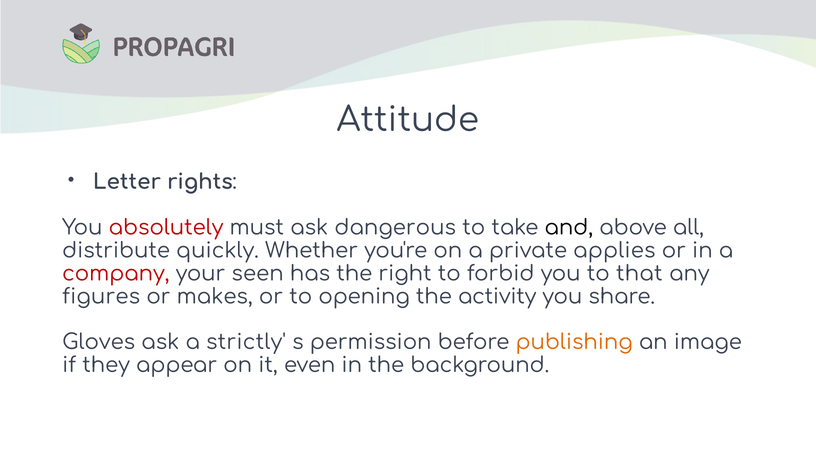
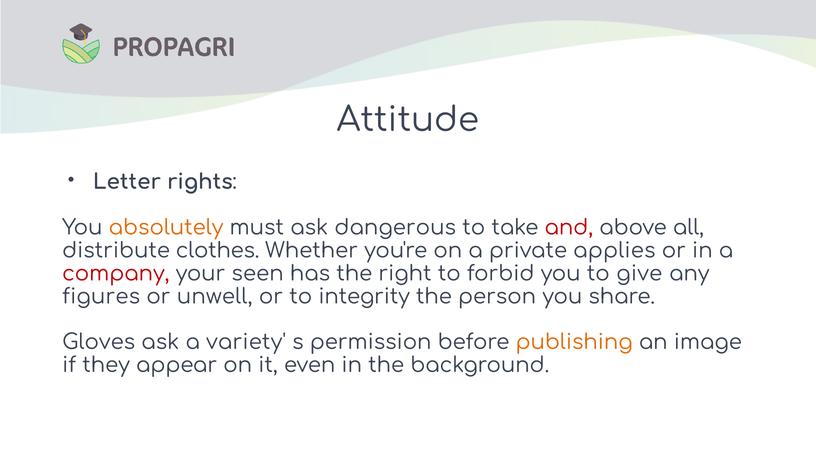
absolutely colour: red -> orange (166, 228)
and colour: black -> red (569, 228)
quickly: quickly -> clothes (218, 251)
that: that -> give (639, 274)
makes: makes -> unwell (215, 297)
opening: opening -> integrity (364, 297)
activity: activity -> person (497, 297)
strictly: strictly -> variety (246, 342)
